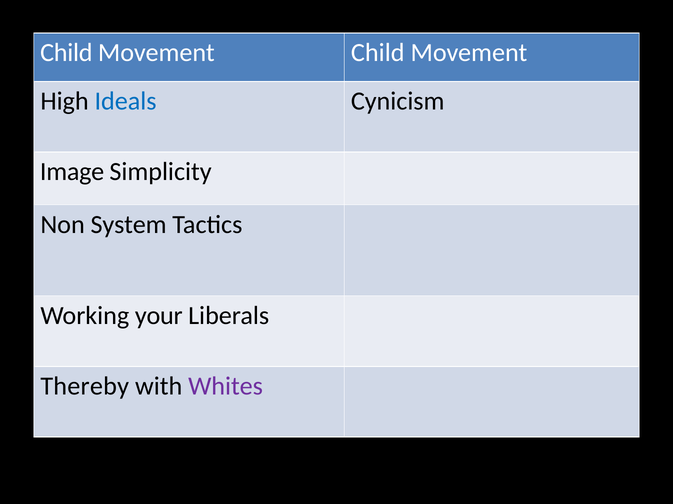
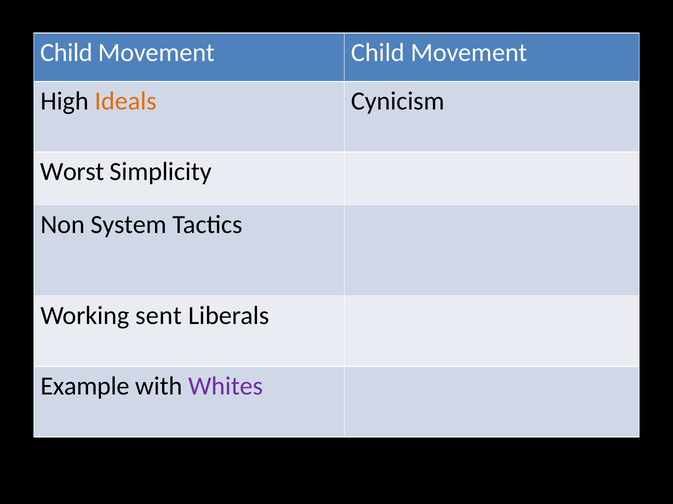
Ideals colour: blue -> orange (126, 101)
Image: Image -> Worst (72, 172)
your: your -> sent (159, 316)
Thereby: Thereby -> Example (85, 387)
